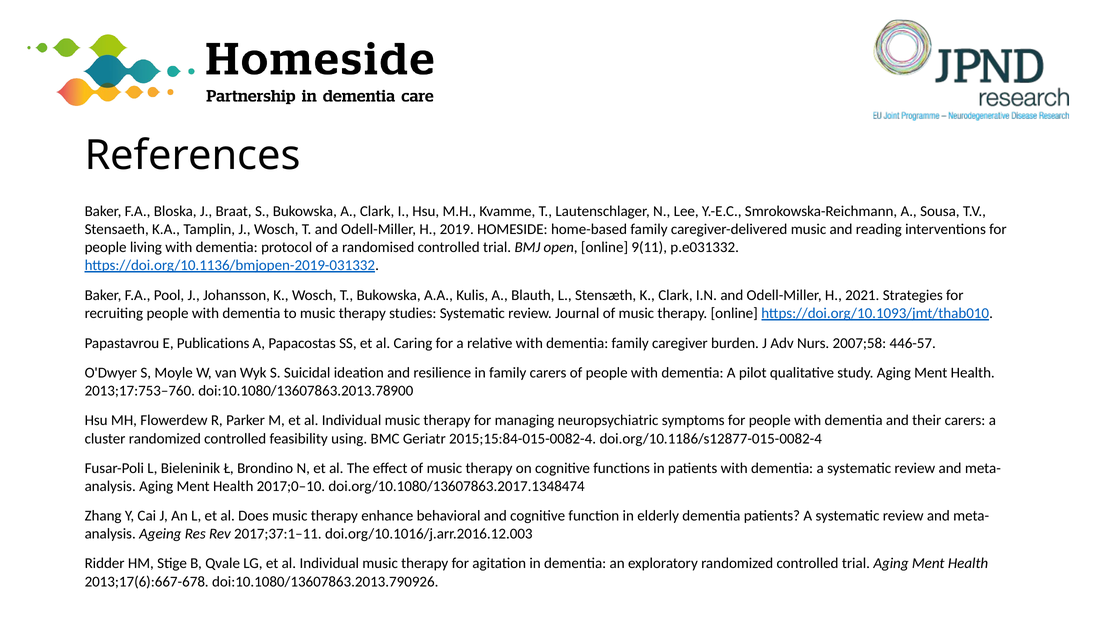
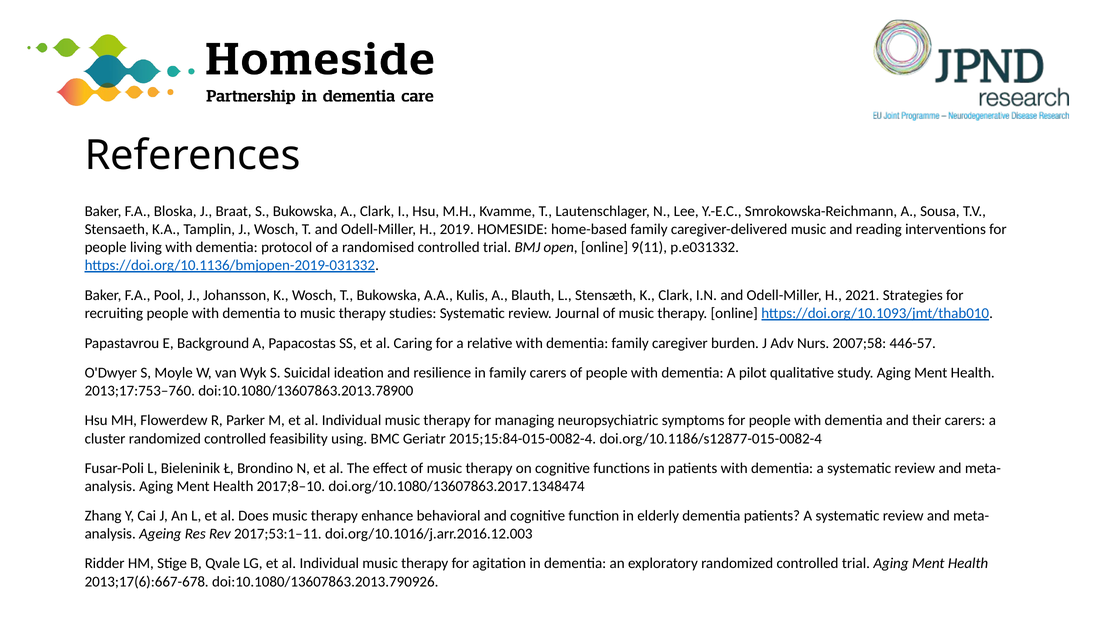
Publications: Publications -> Background (213, 343)
2017;0–10: 2017;0–10 -> 2017;8–10 (291, 487)
2017;37:1–11: 2017;37:1–11 -> 2017;53:1–11 (278, 534)
